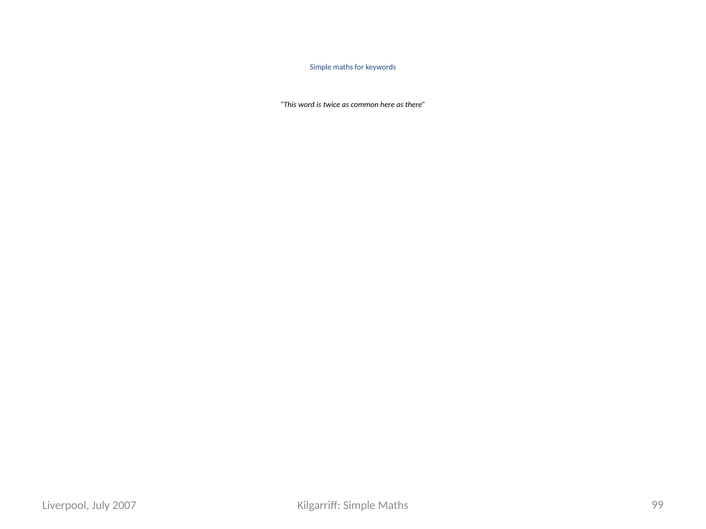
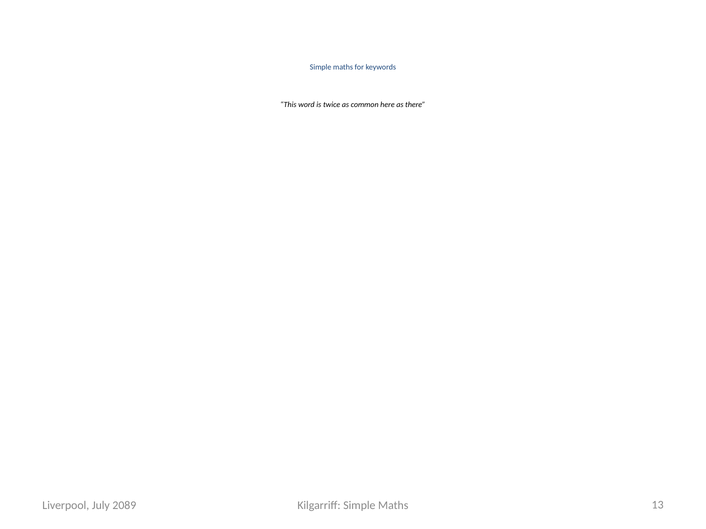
2007: 2007 -> 2089 (124, 506)
99: 99 -> 13 (658, 506)
